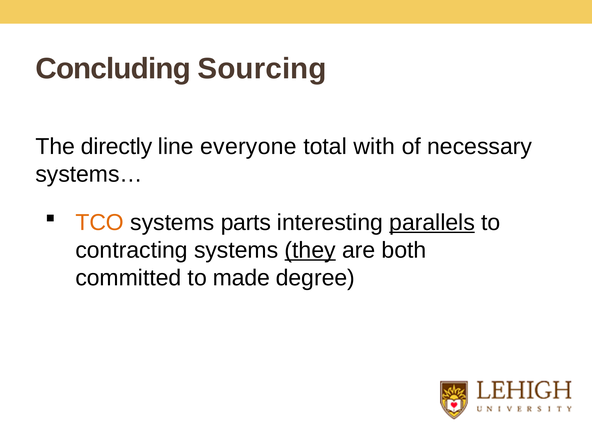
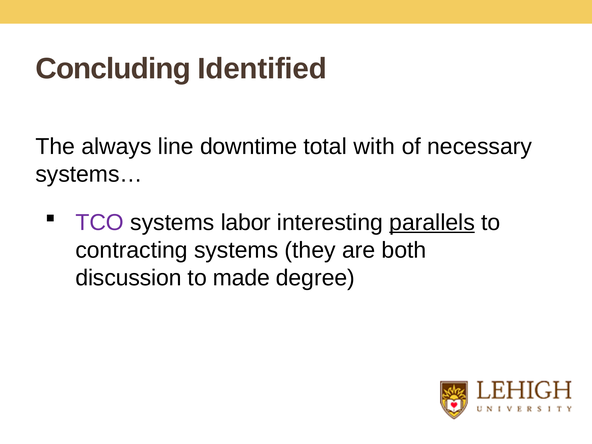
Sourcing: Sourcing -> Identified (262, 69)
directly: directly -> always (116, 147)
everyone: everyone -> downtime (249, 147)
TCO colour: orange -> purple (100, 223)
parts: parts -> labor (246, 223)
they underline: present -> none (310, 250)
committed: committed -> discussion (128, 278)
